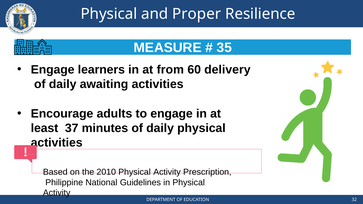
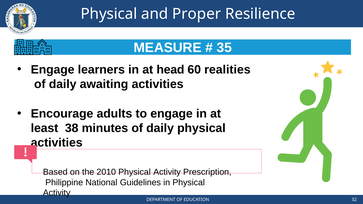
from: from -> head (170, 70)
delivery: delivery -> realities (227, 70)
37: 37 -> 38 (72, 128)
